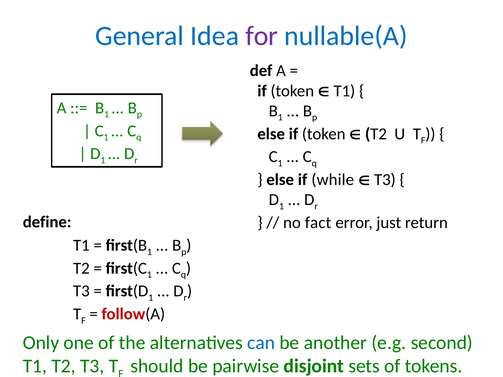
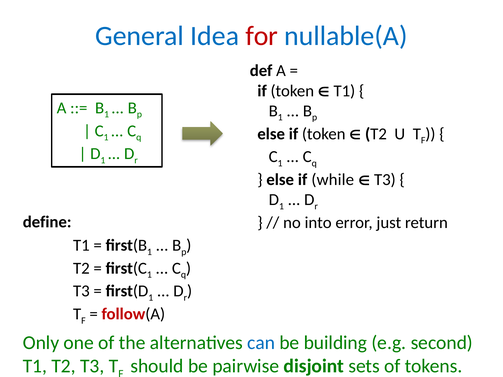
for colour: purple -> red (262, 36)
fact: fact -> into (318, 223)
another: another -> building (335, 343)
